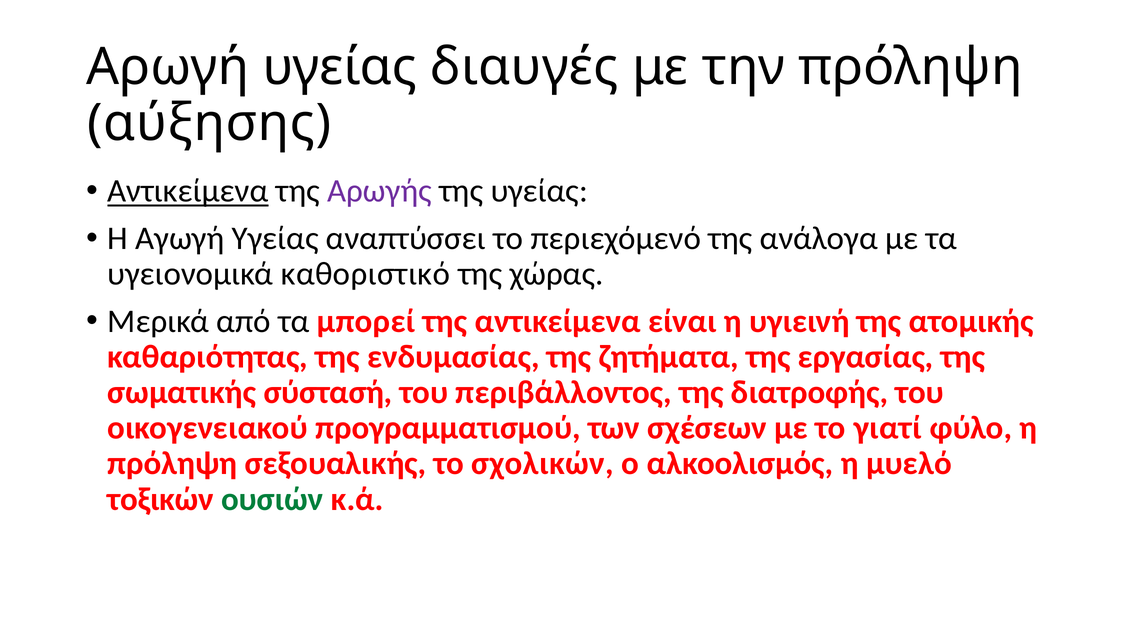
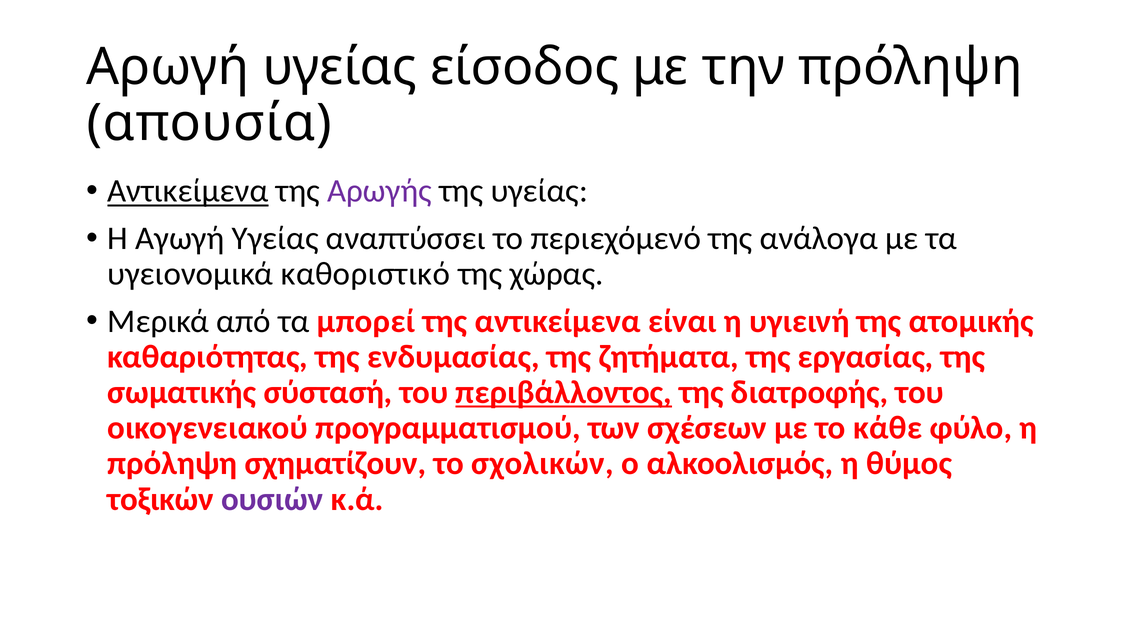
διαυγές: διαυγές -> είσοδος (525, 67)
αύξησης: αύξησης -> απουσία (209, 123)
περιβάλλοντος underline: none -> present (564, 393)
γιατί: γιατί -> κάθε (888, 428)
σεξουαλικής: σεξουαλικής -> σχηματίζουν (336, 464)
μυελό: μυελό -> θύμος (909, 464)
ουσιών colour: green -> purple (272, 499)
